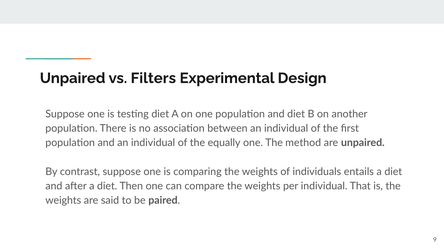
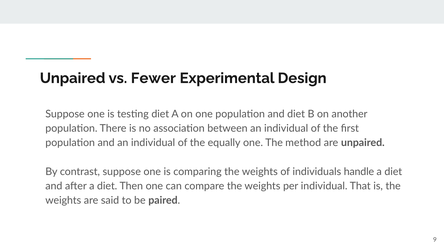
Filters: Filters -> Fewer (153, 78)
entails: entails -> handle (359, 172)
